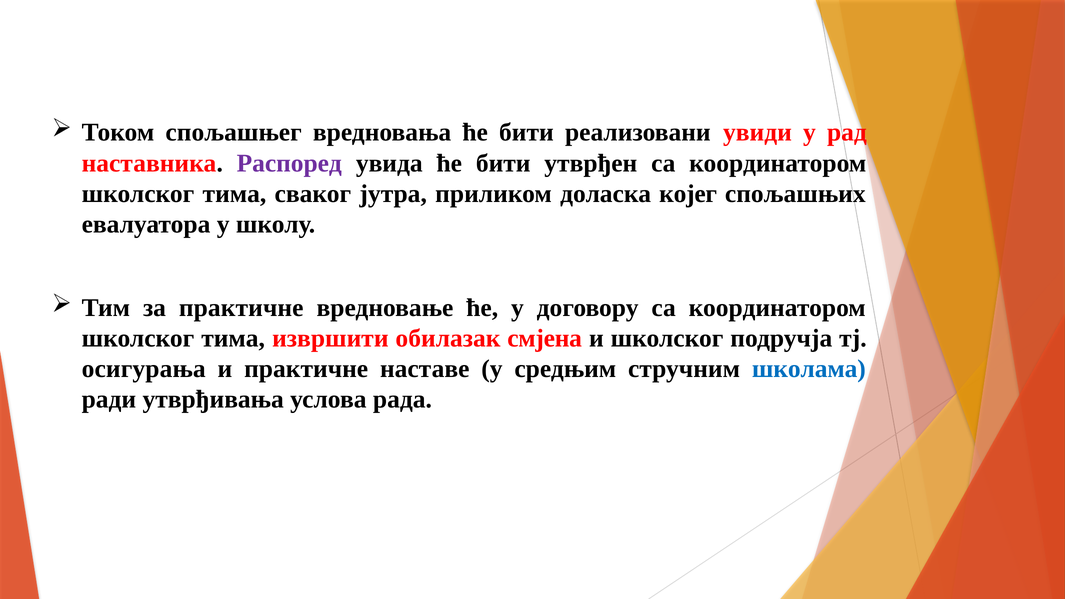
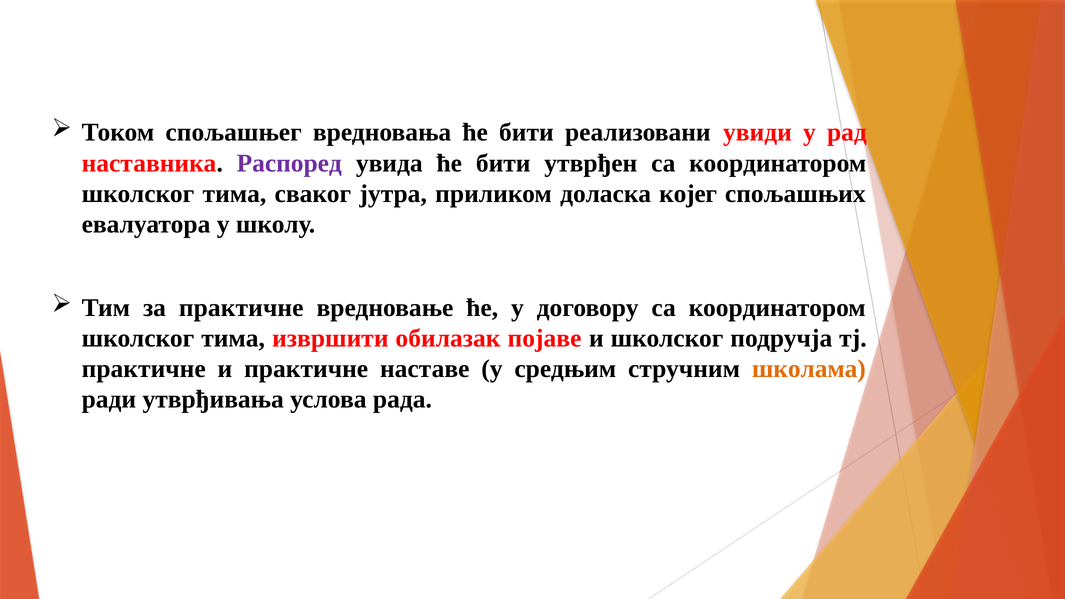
смјена: смјена -> појаве (544, 338)
осигурања: осигурања -> практичне (144, 369)
школама colour: blue -> orange (809, 369)
